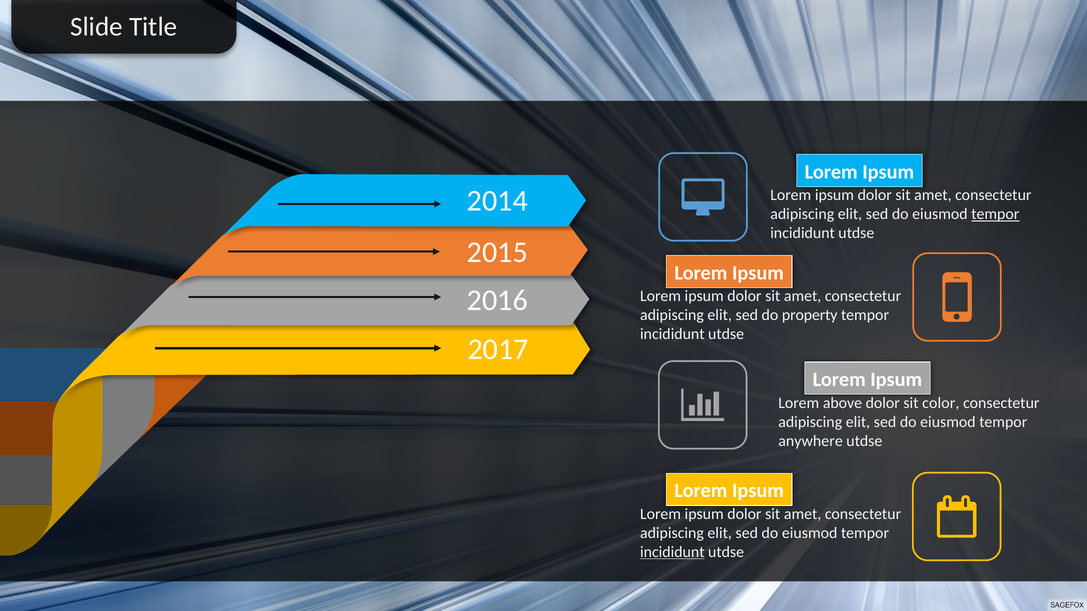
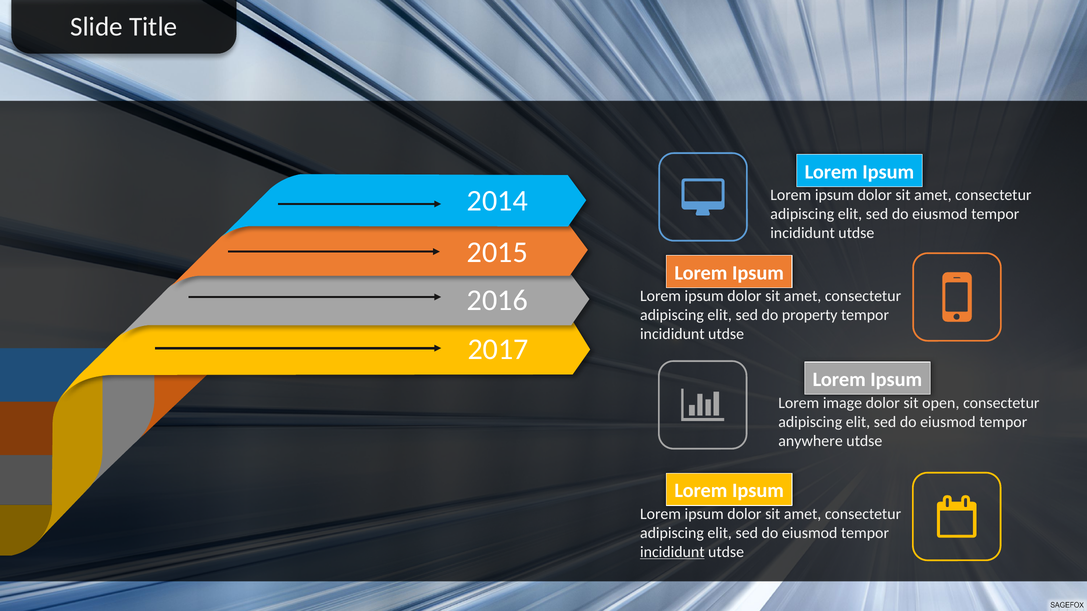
tempor underline: present -> none (995, 214)
above: above -> image (842, 403)
color: color -> open (941, 403)
